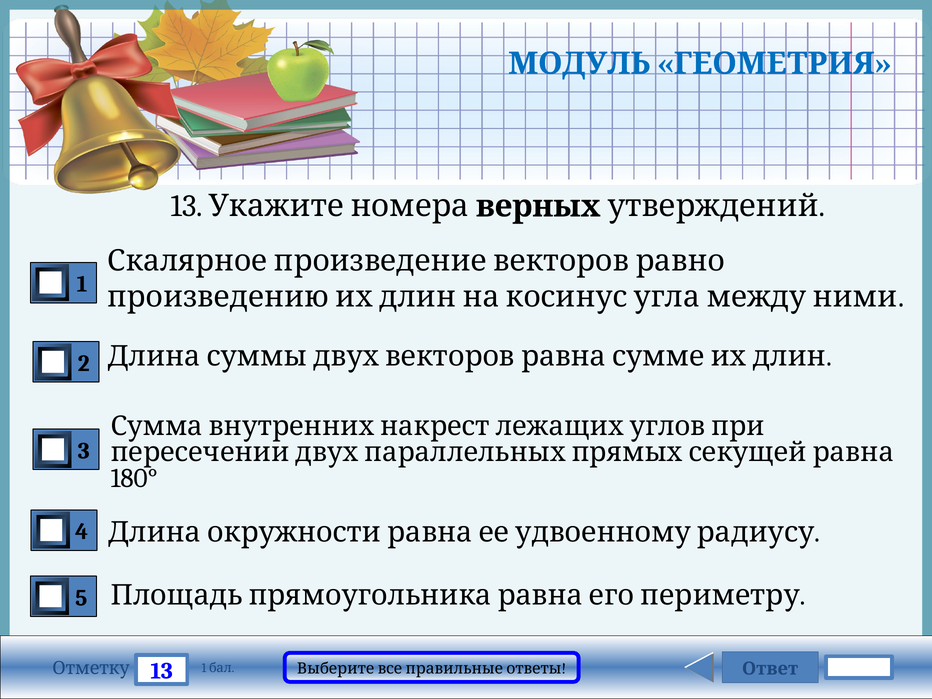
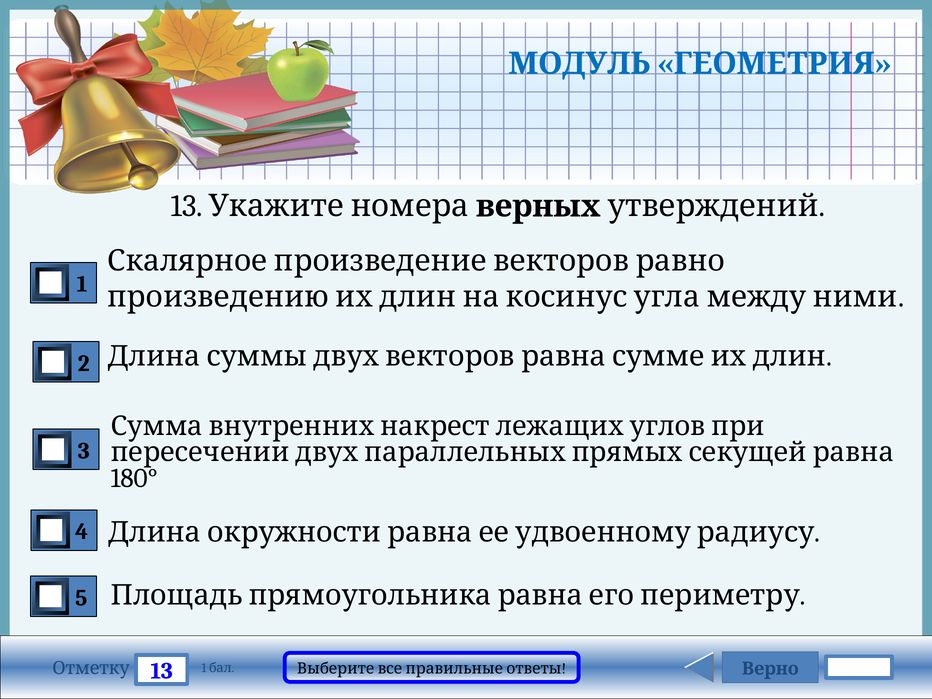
Ответ: Ответ -> Верно (770, 669)
